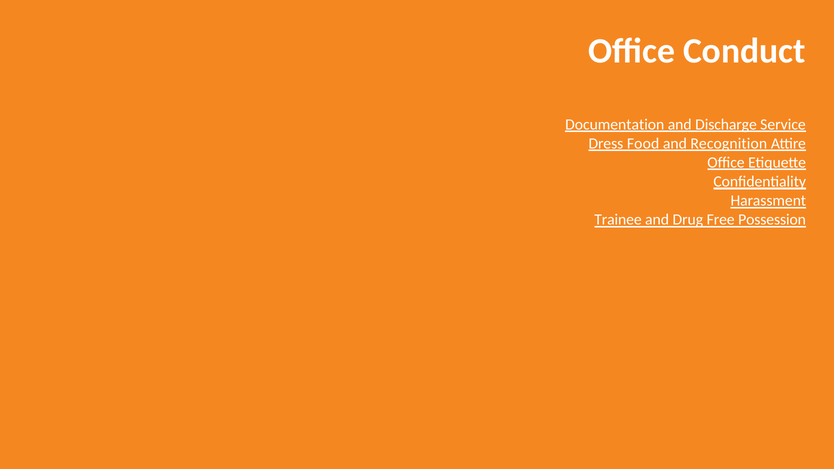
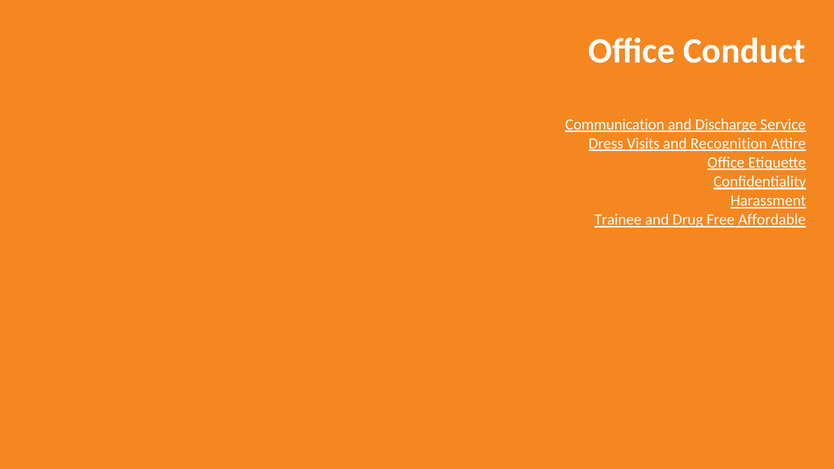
Documentation: Documentation -> Communication (615, 124)
Food: Food -> Visits (643, 144)
Possession: Possession -> Affordable (772, 220)
